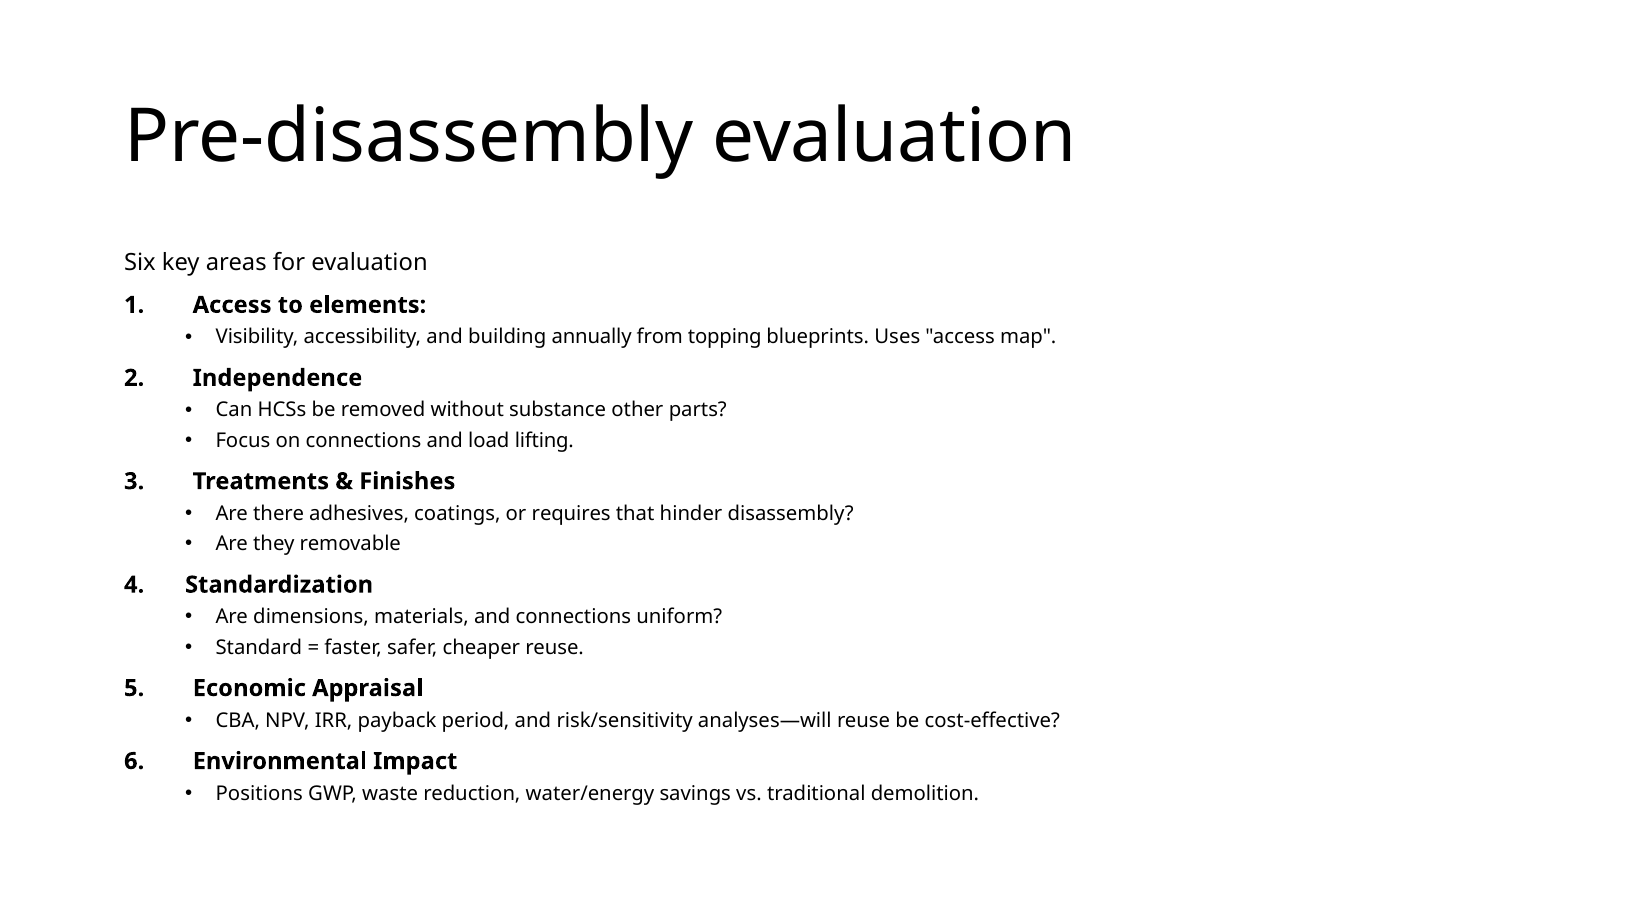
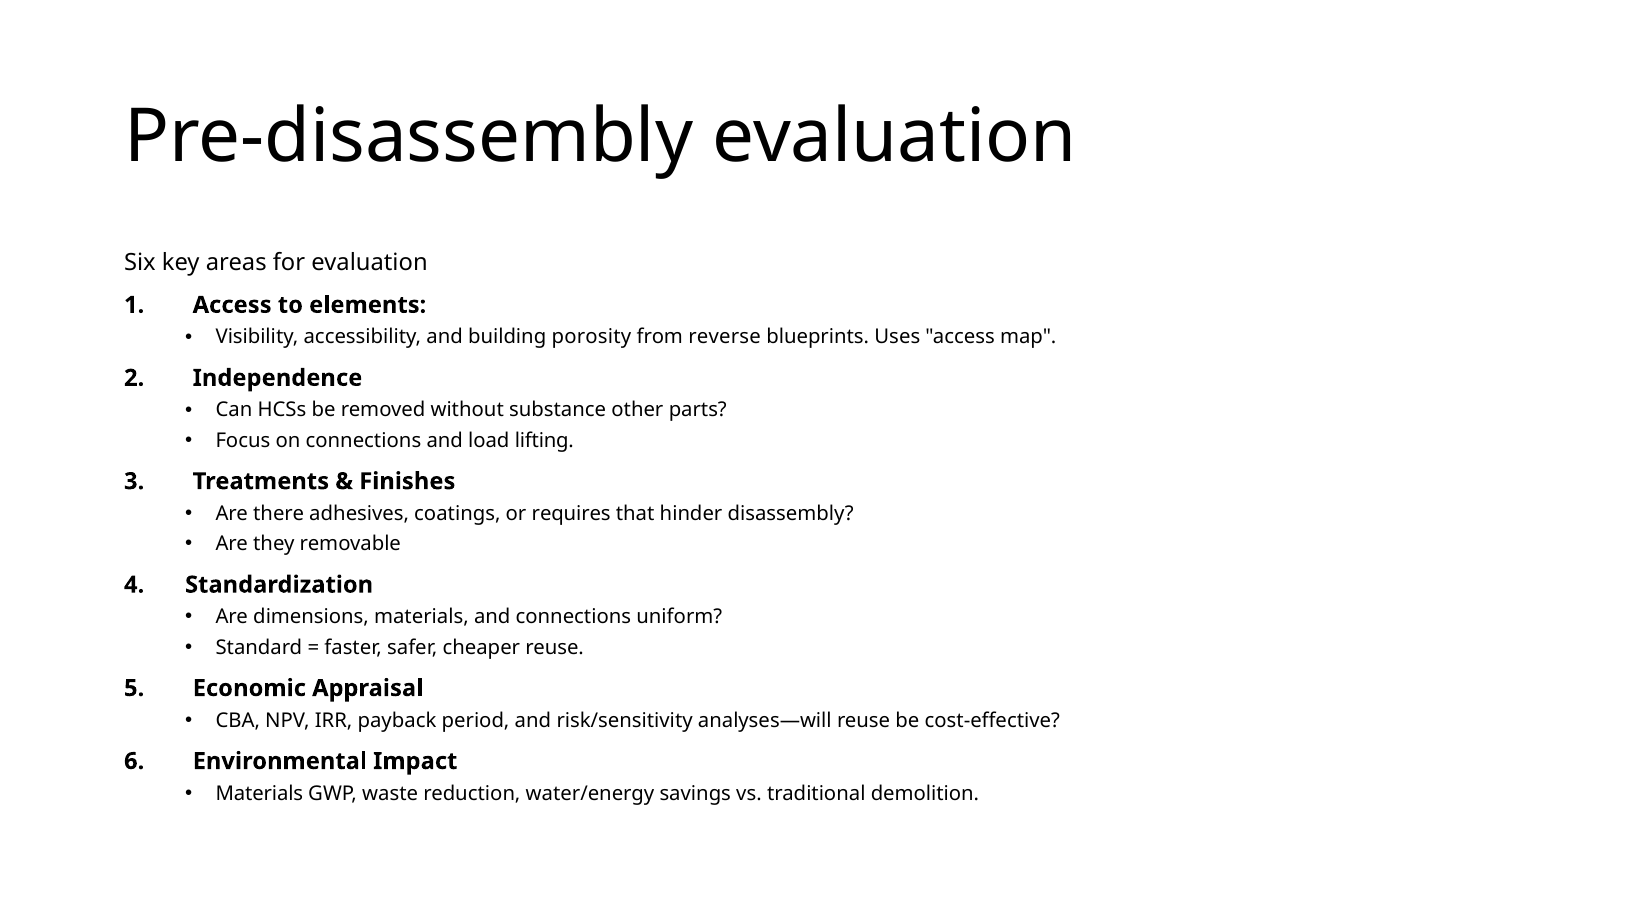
annually: annually -> porosity (591, 337)
topping: topping -> reverse (725, 337)
Positions: Positions -> Materials (259, 794)
